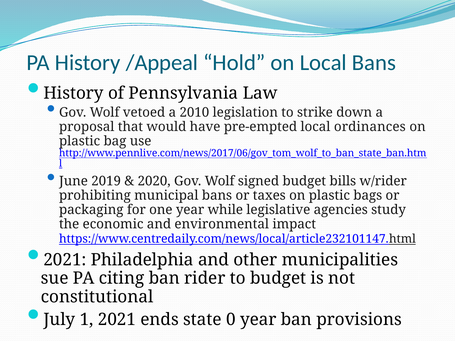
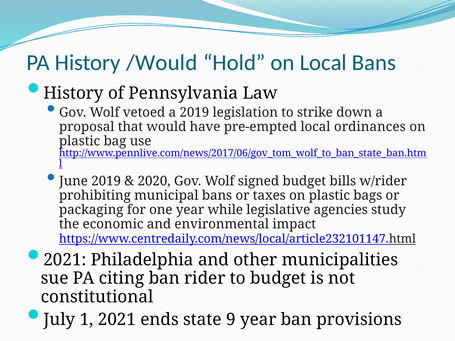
/Appeal: /Appeal -> /Would (162, 63)
a 2010: 2010 -> 2019 (194, 113)
0: 0 -> 9 (231, 320)
